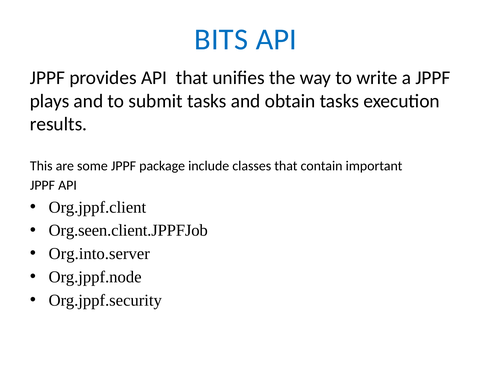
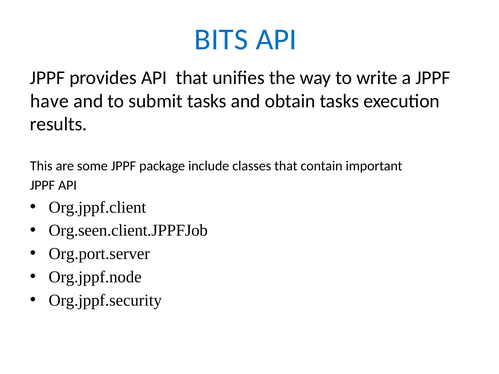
plays: plays -> have (49, 101)
Org.into.server: Org.into.server -> Org.port.server (99, 254)
